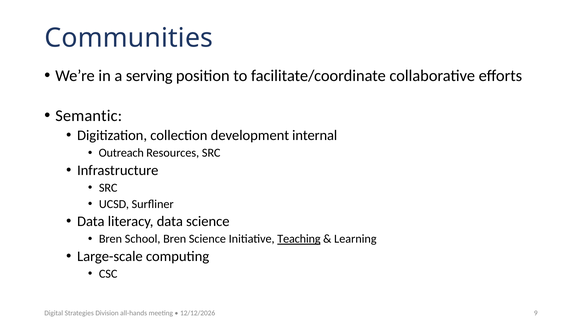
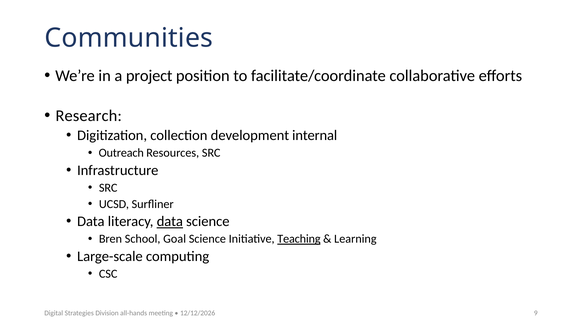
serving: serving -> project (149, 76)
Semantic: Semantic -> Research (89, 115)
data underline: none -> present (170, 221)
School Bren: Bren -> Goal (175, 238)
